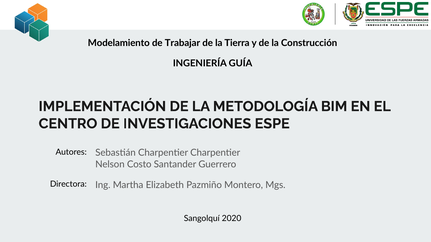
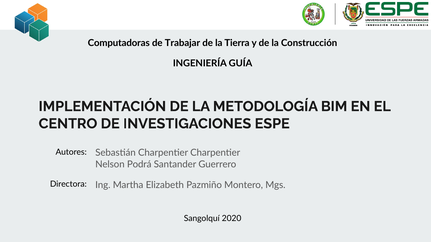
Modelamiento: Modelamiento -> Computadoras (119, 43)
Costo: Costo -> Podrá (139, 165)
